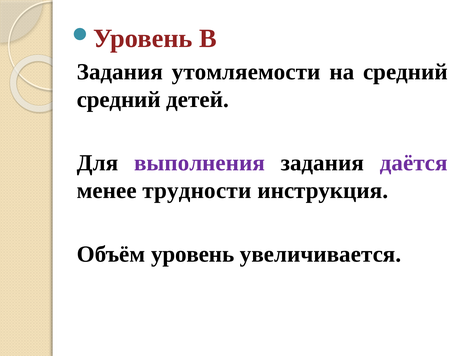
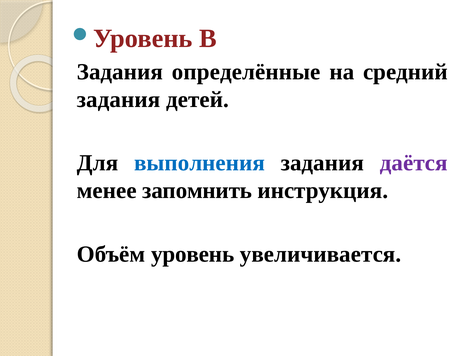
утомляемости: утомляемости -> определённые (246, 72)
средний: средний -> задания (119, 100)
выполнения colour: purple -> blue (199, 163)
трудности: трудности -> запомнить (197, 191)
